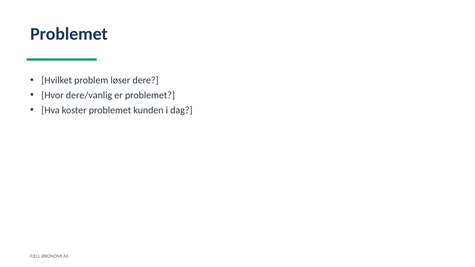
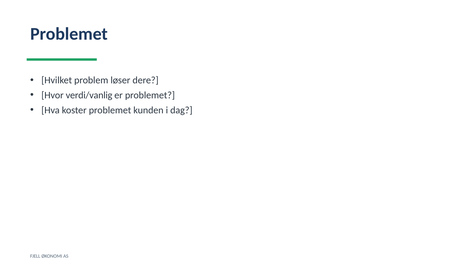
dere/vanlig: dere/vanlig -> verdi/vanlig (89, 95)
